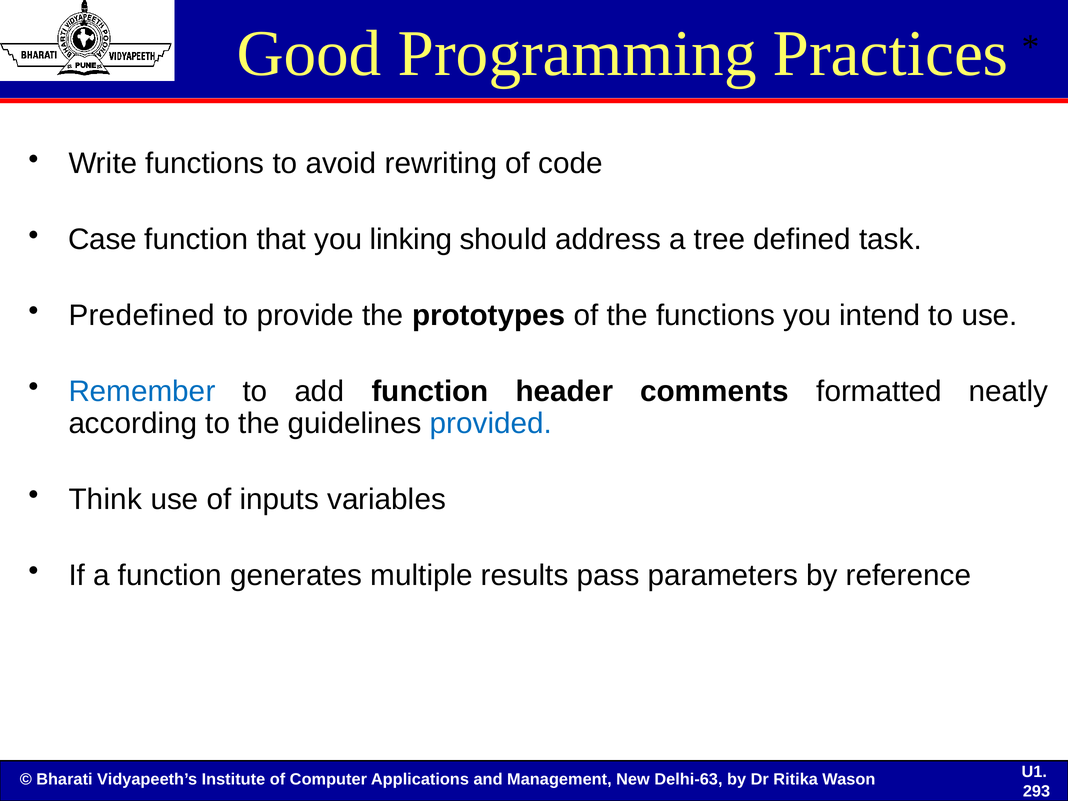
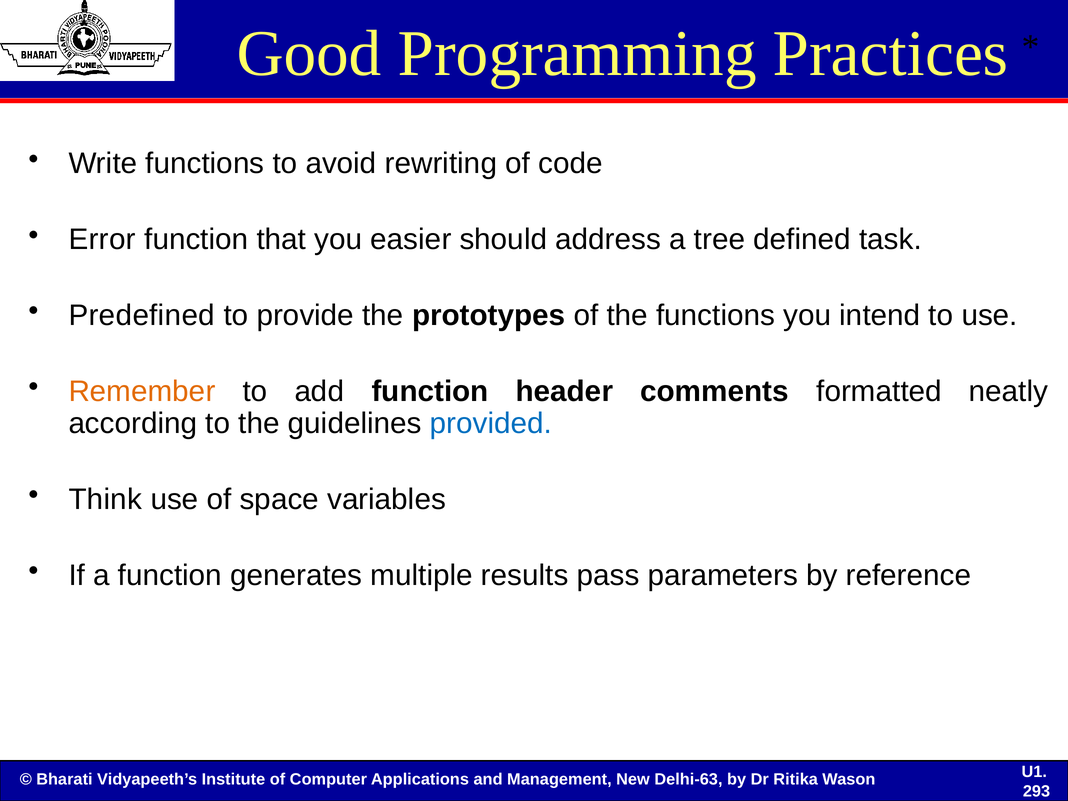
Case: Case -> Error (102, 240)
linking: linking -> easier (411, 240)
Remember colour: blue -> orange (142, 391)
inputs: inputs -> space (279, 499)
